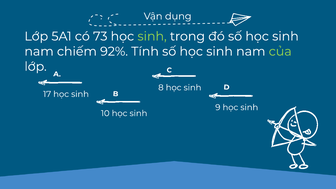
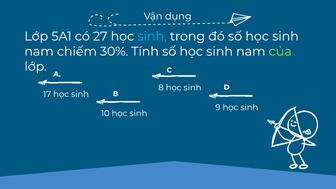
73: 73 -> 27 (100, 36)
sinh colour: light green -> light blue (152, 36)
92%: 92% -> 30% (114, 51)
